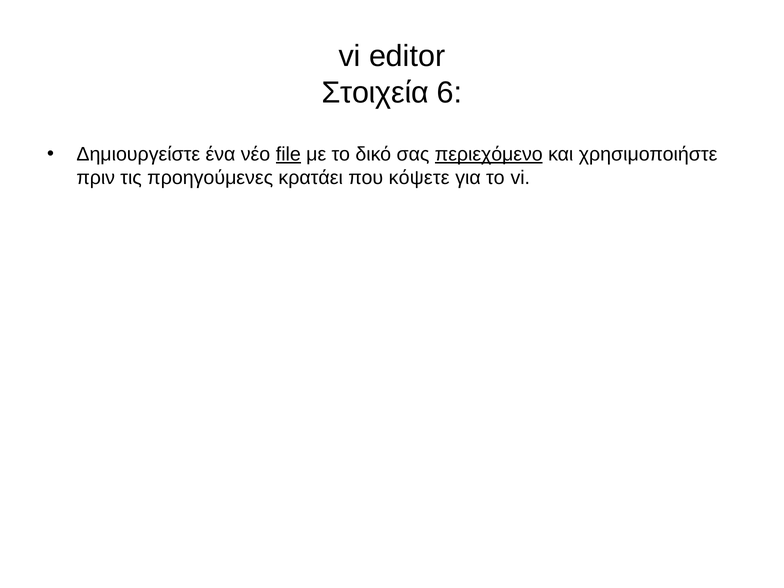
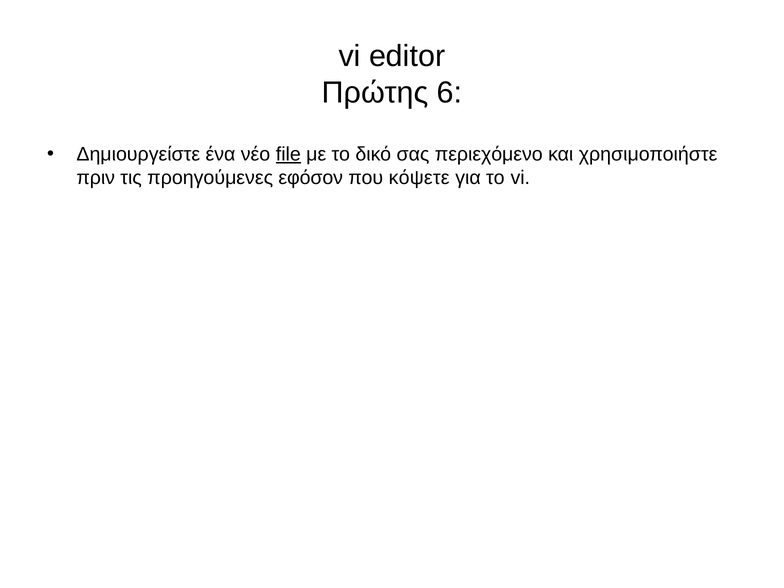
Στοιχεία: Στοιχεία -> Πρώτης (375, 93)
περιεχόμενο underline: present -> none (489, 154)
κρατάει: κρατάει -> εφόσον (311, 178)
